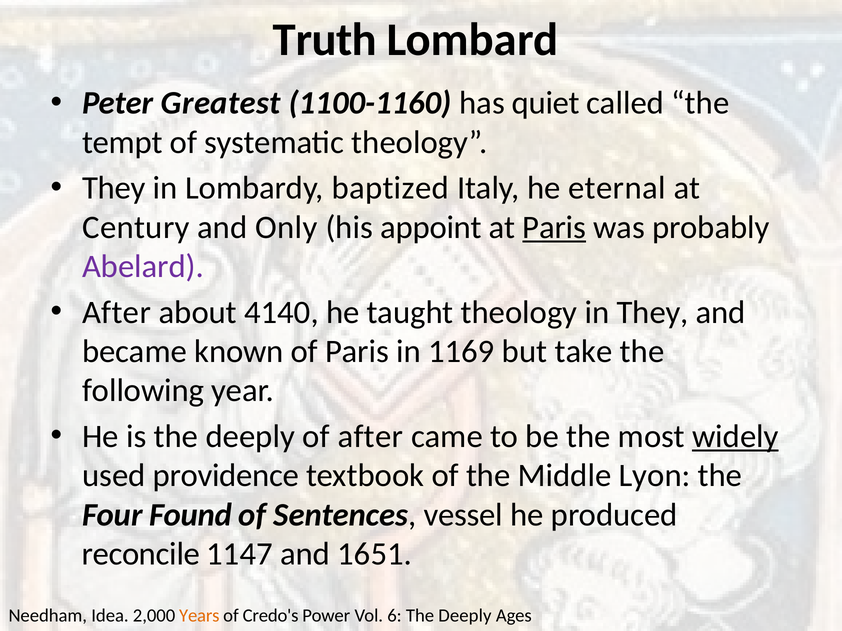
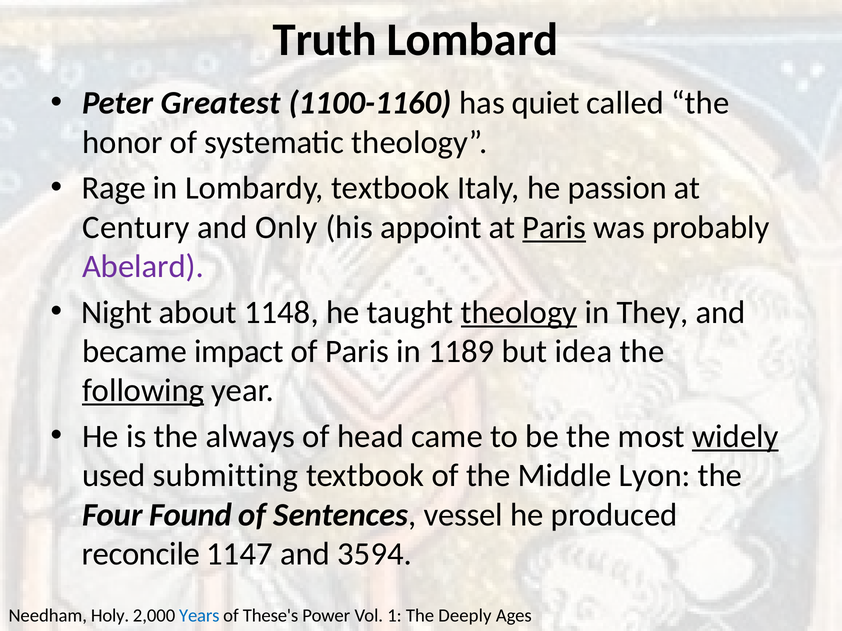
tempt: tempt -> honor (122, 142)
They: They -> Rage (114, 188)
Lombardy baptized: baptized -> textbook (390, 188)
eternal: eternal -> passion (617, 188)
After: After -> Night (117, 312)
4140: 4140 -> 1148 (281, 312)
theology underline: none -> present (519, 312)
known: known -> impact (239, 352)
1169: 1169 -> 1189 (461, 352)
take: take -> idea (583, 352)
following underline: none -> present (143, 391)
is the deeply: deeply -> always (250, 437)
of after: after -> head (370, 437)
providence: providence -> submitting (226, 476)
1651: 1651 -> 3594 (375, 554)
Idea: Idea -> Holy (110, 616)
Years colour: orange -> blue (199, 616)
Credo's: Credo's -> These's (271, 616)
6: 6 -> 1 (395, 616)
